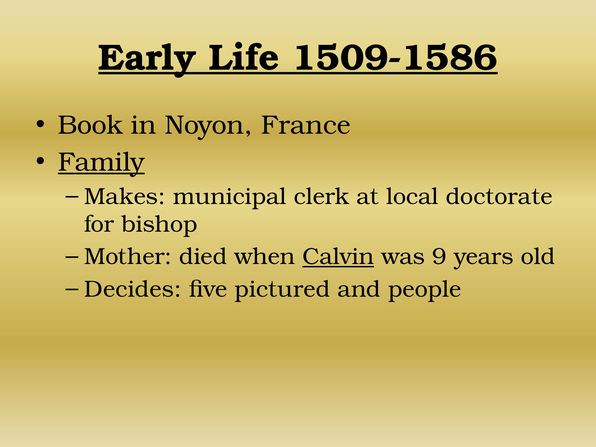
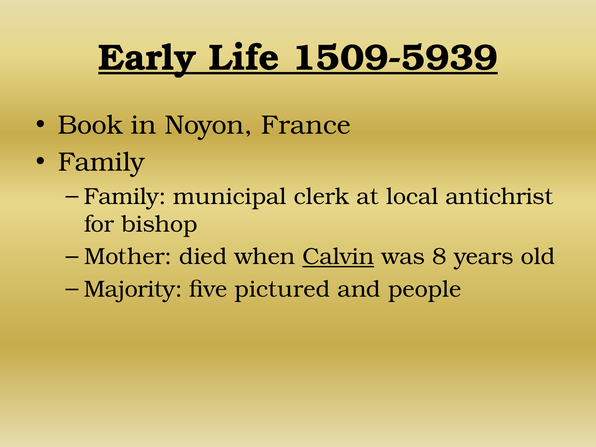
1509-1586: 1509-1586 -> 1509-5939 (395, 58)
Family underline: present -> none (101, 162)
Makes: Makes -> Family (125, 196)
doctorate: doctorate -> antichrist (499, 196)
9: 9 -> 8 (439, 257)
Decides: Decides -> Majority (133, 289)
